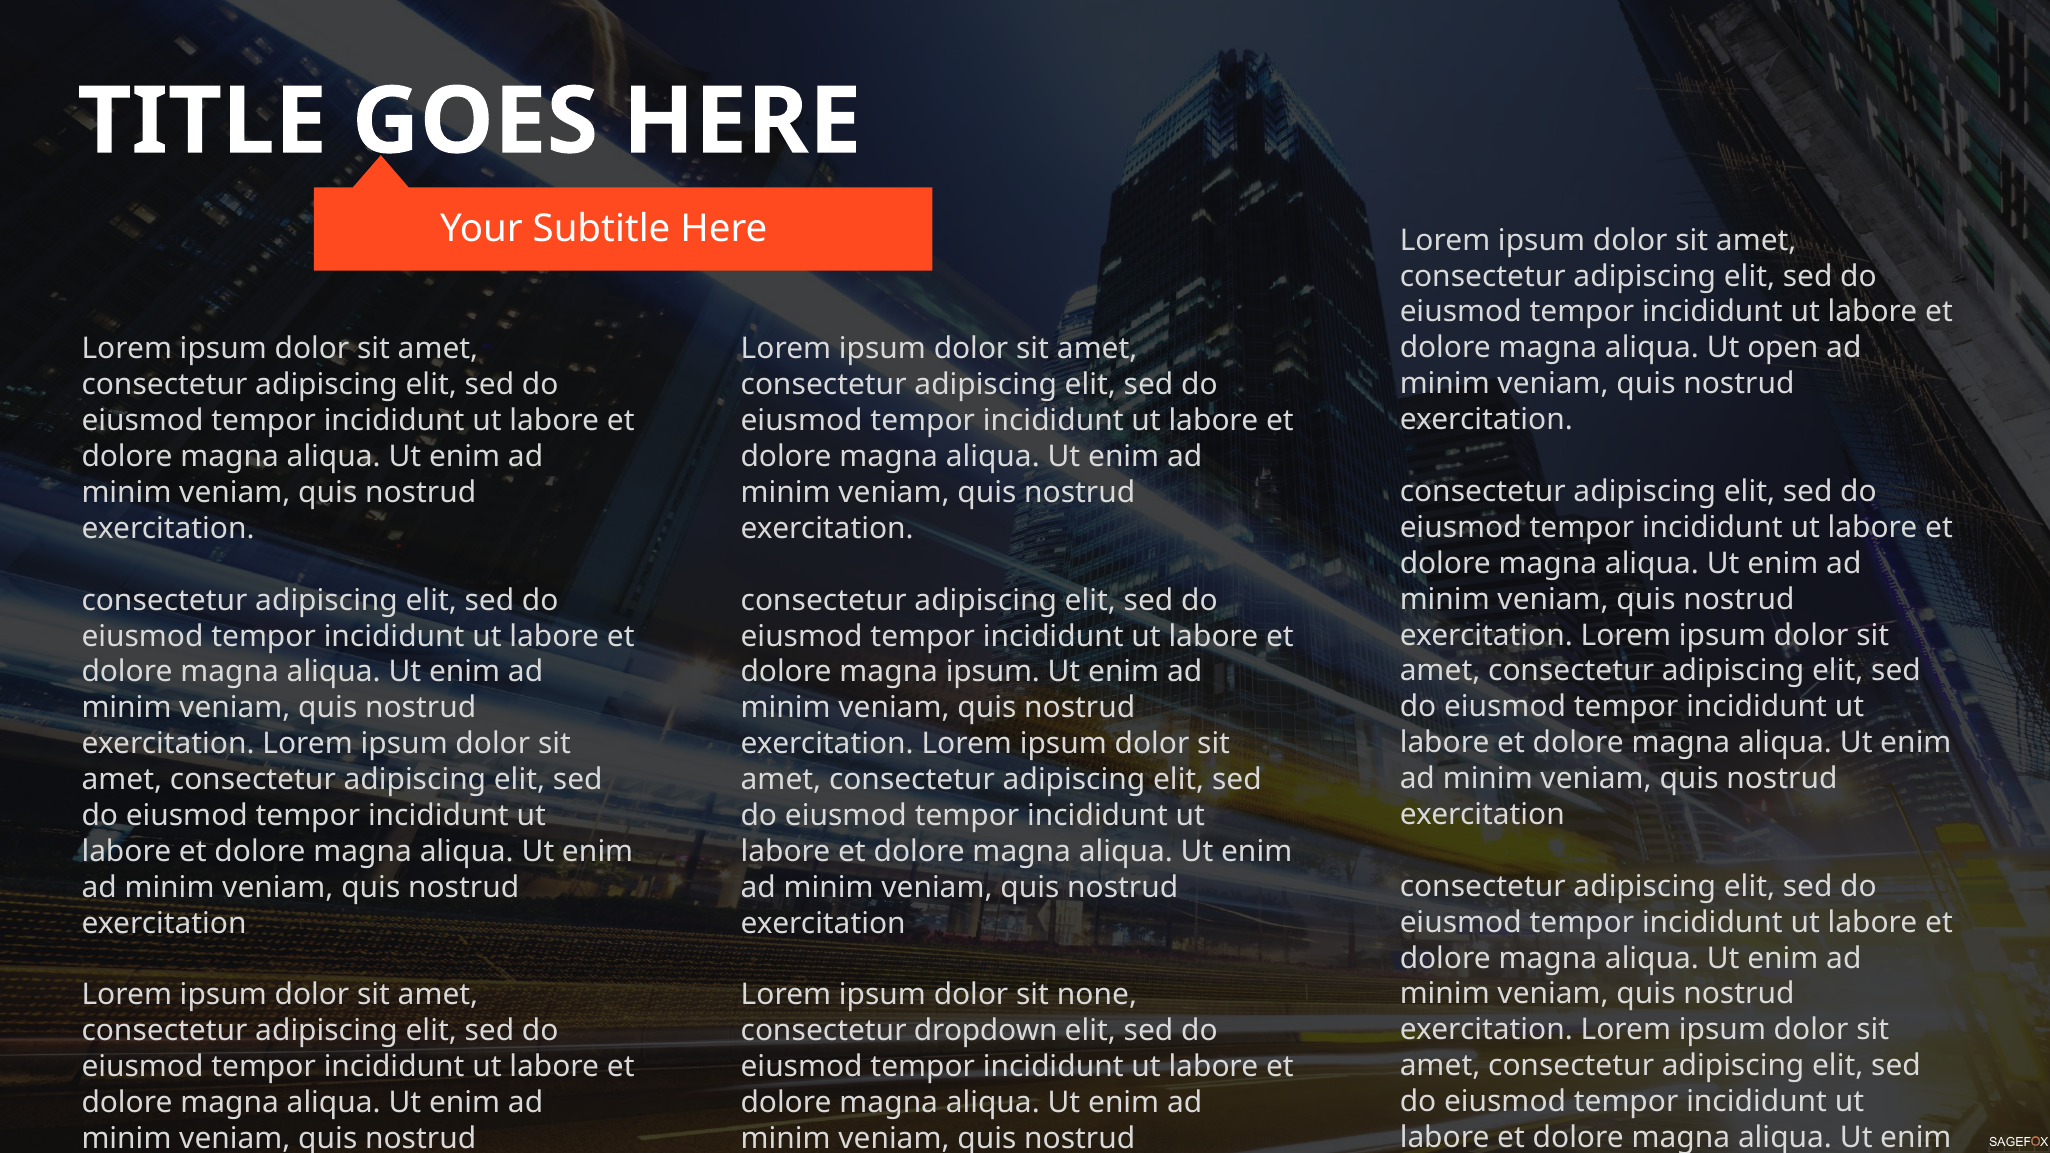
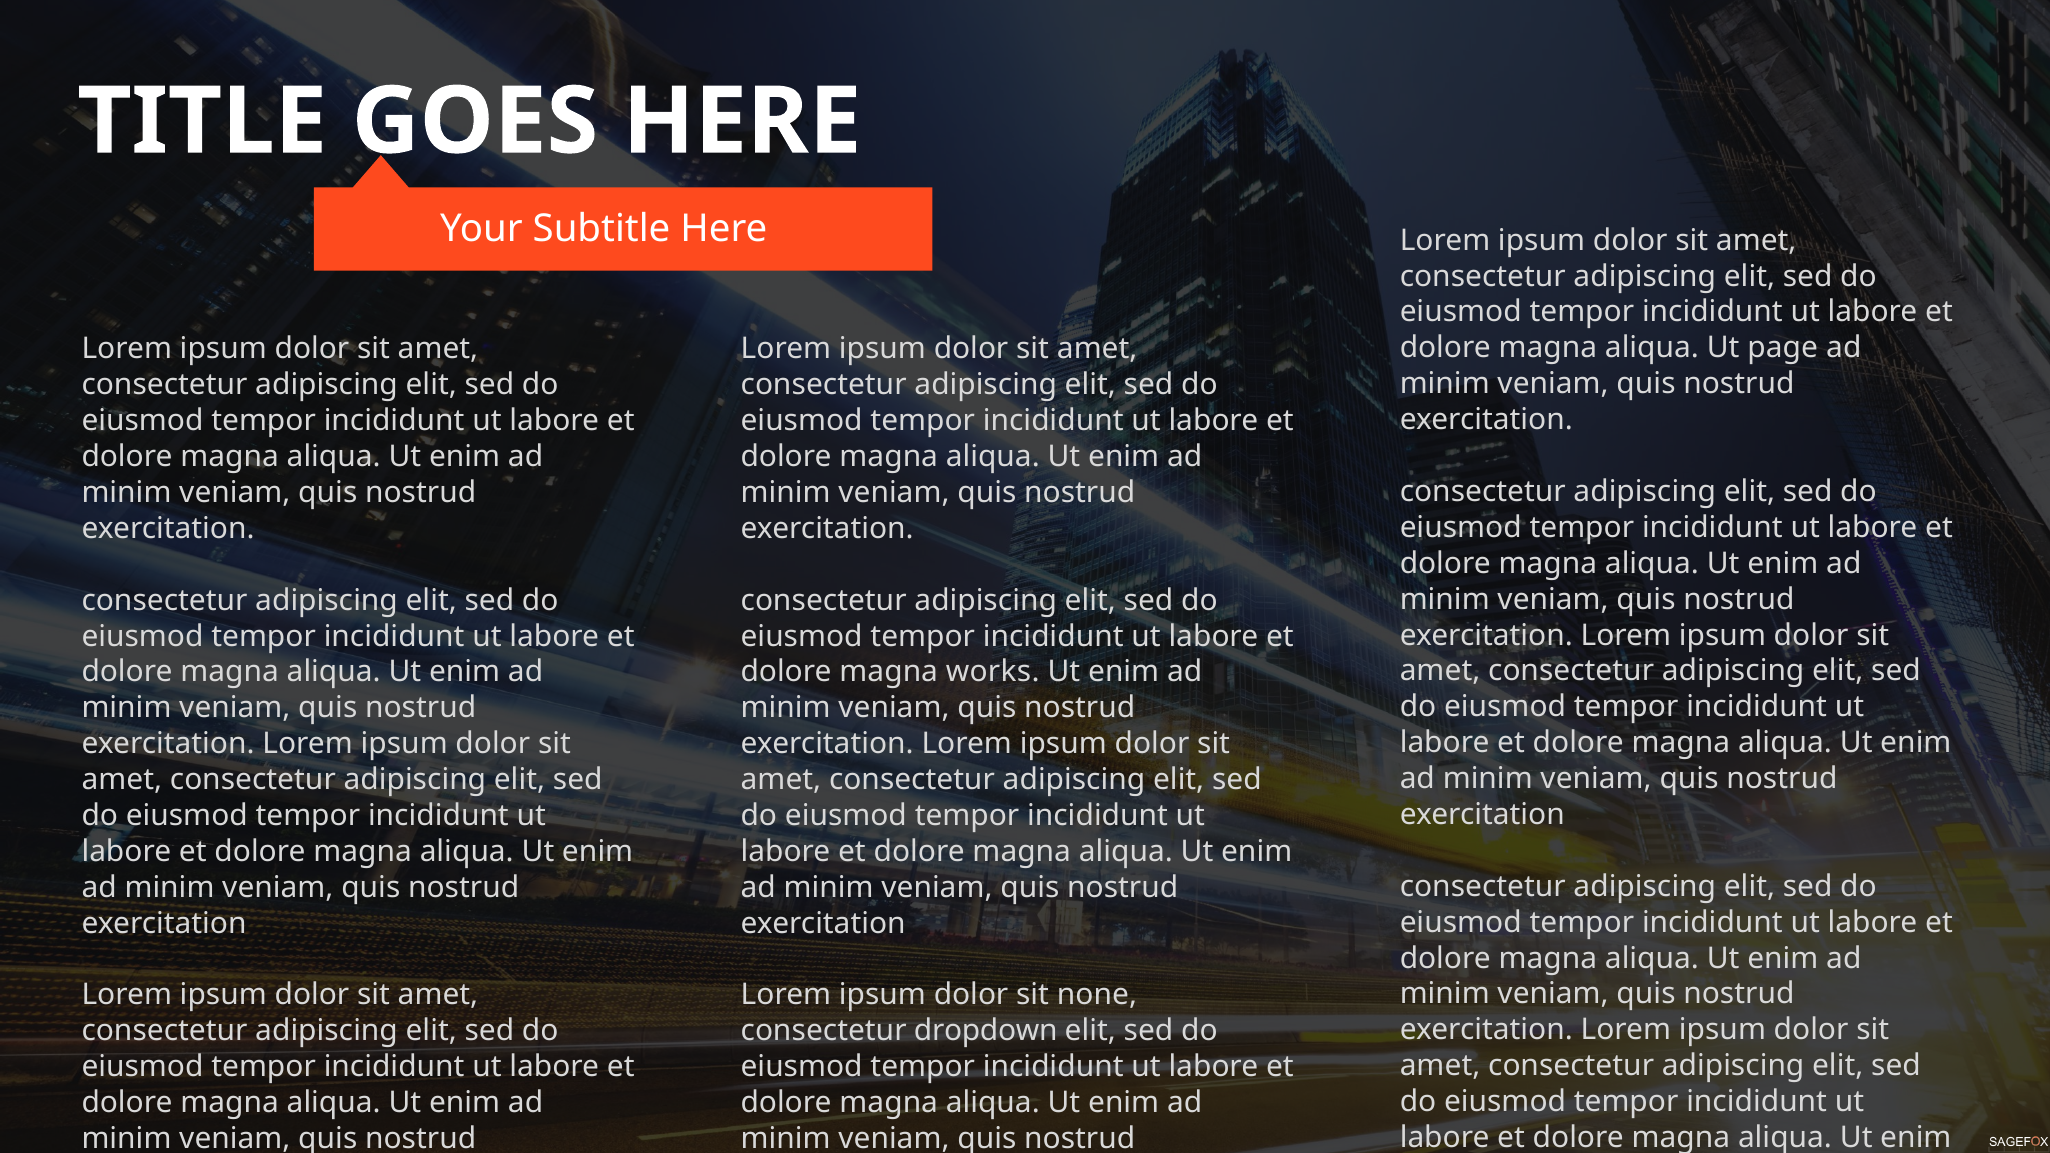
open: open -> page (1783, 348)
magna ipsum: ipsum -> works (993, 672)
